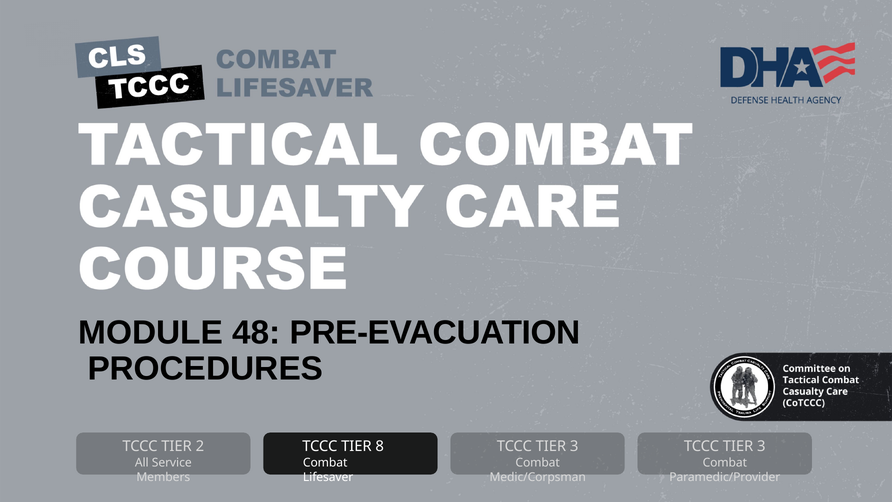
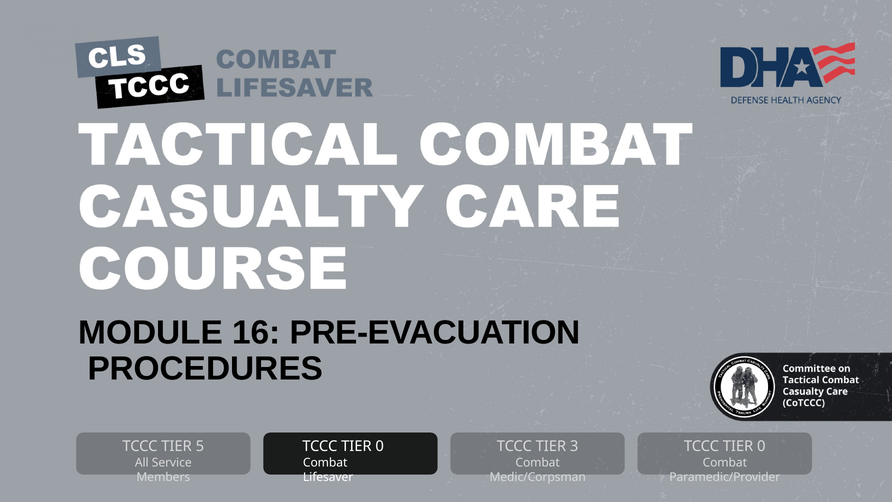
48: 48 -> 16 (256, 332)
2: 2 -> 5 (200, 446)
8: 8 -> 0 (380, 446)
3: 3 -> 0 (761, 446)
